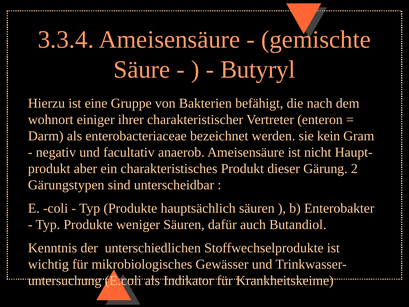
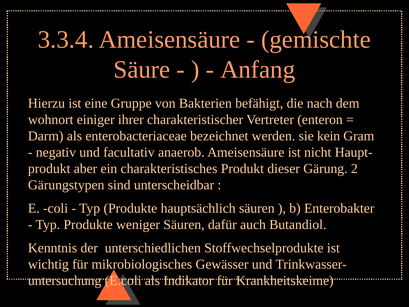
Butyryl: Butyryl -> Anfang (258, 70)
